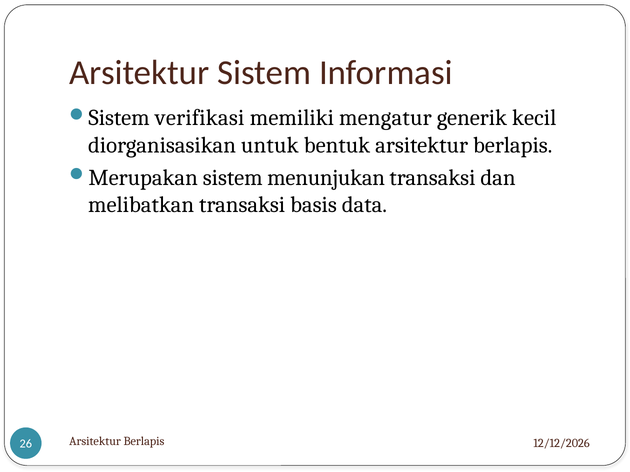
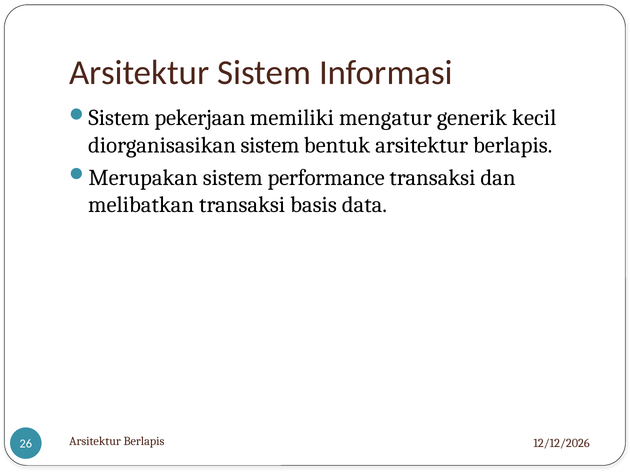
verifikasi: verifikasi -> pekerjaan (200, 118)
diorganisasikan untuk: untuk -> sistem (270, 145)
menunjukan: menunjukan -> performance (326, 178)
